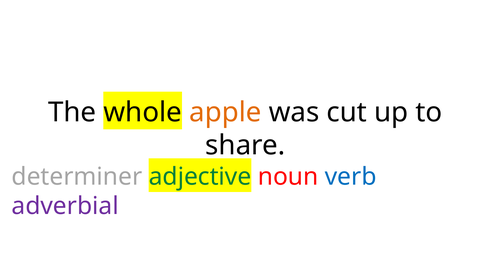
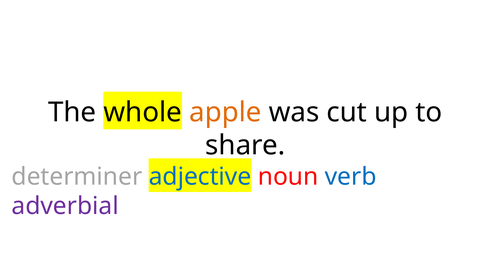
adjective colour: green -> blue (200, 177)
